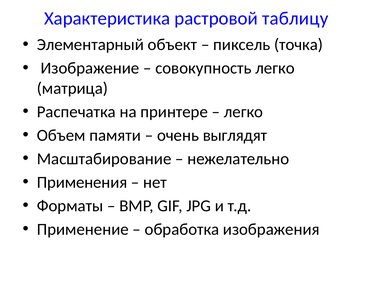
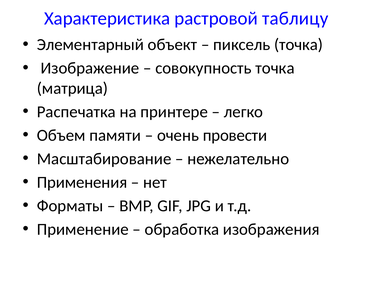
совокупность легко: легко -> точка (275, 68)
выглядят: выглядят -> провести (235, 136)
